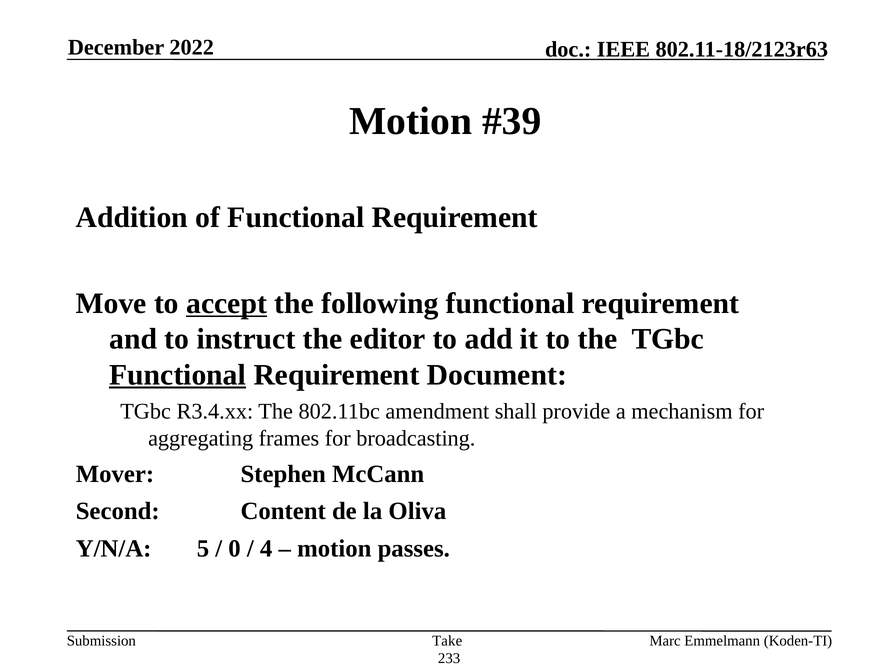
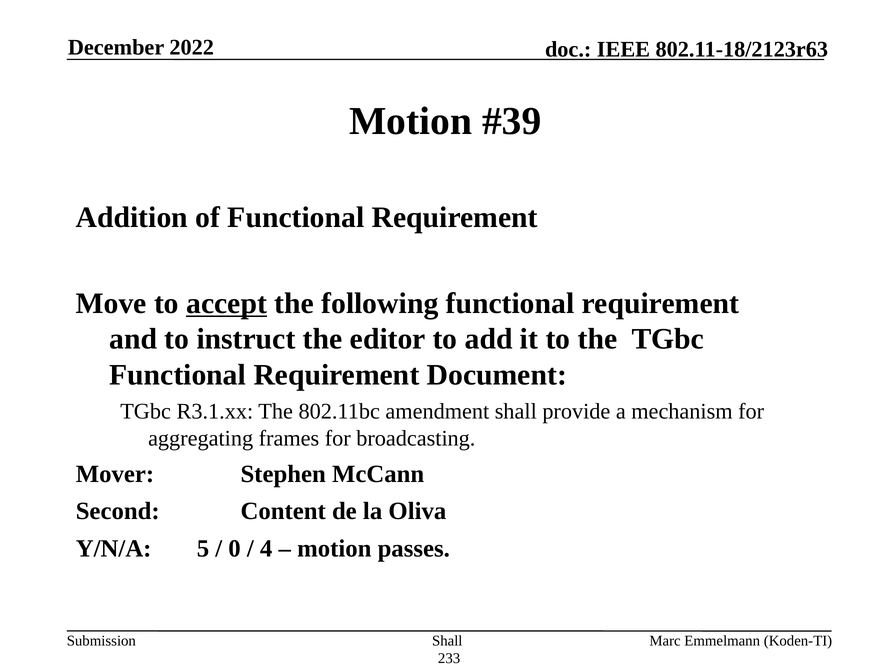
Functional underline: present -> none (178, 375)
R3.4.xx: R3.4.xx -> R3.1.xx (215, 412)
Take: Take -> Shall (447, 641)
